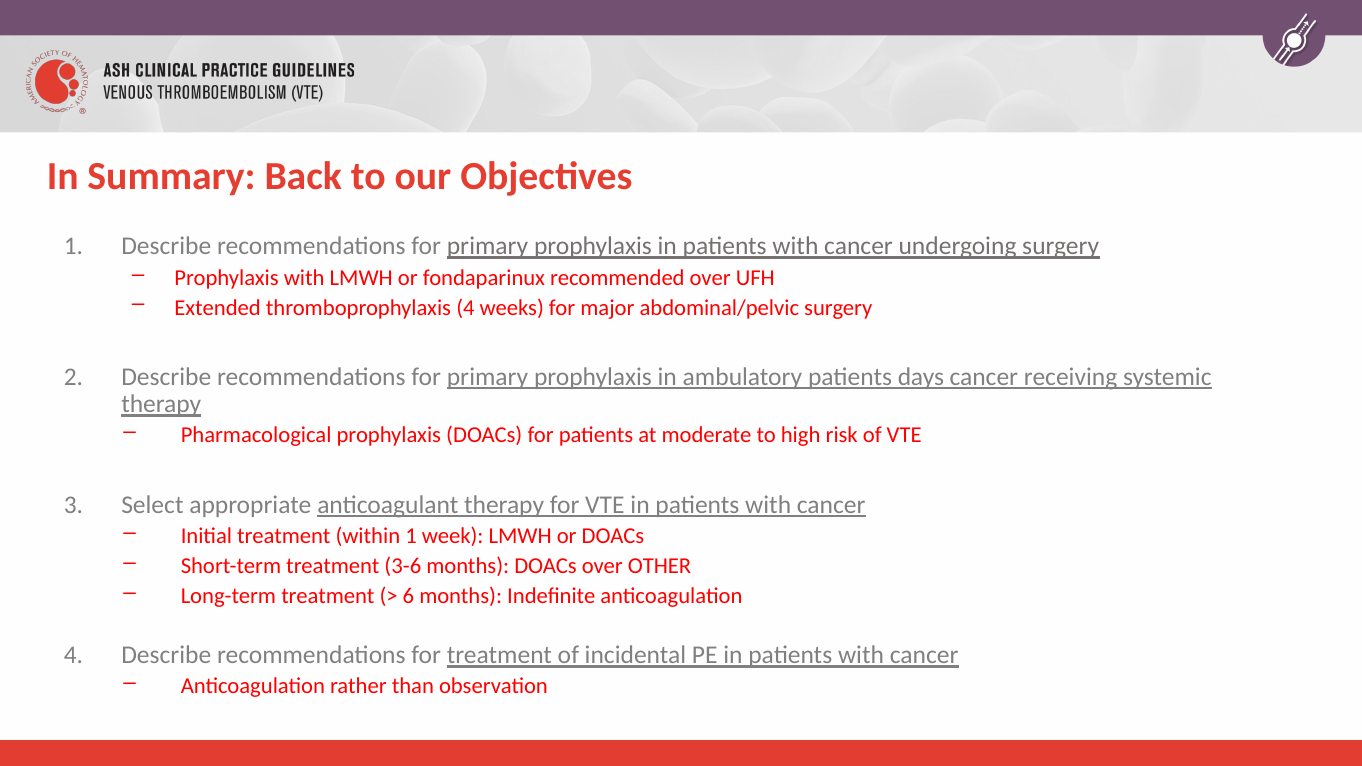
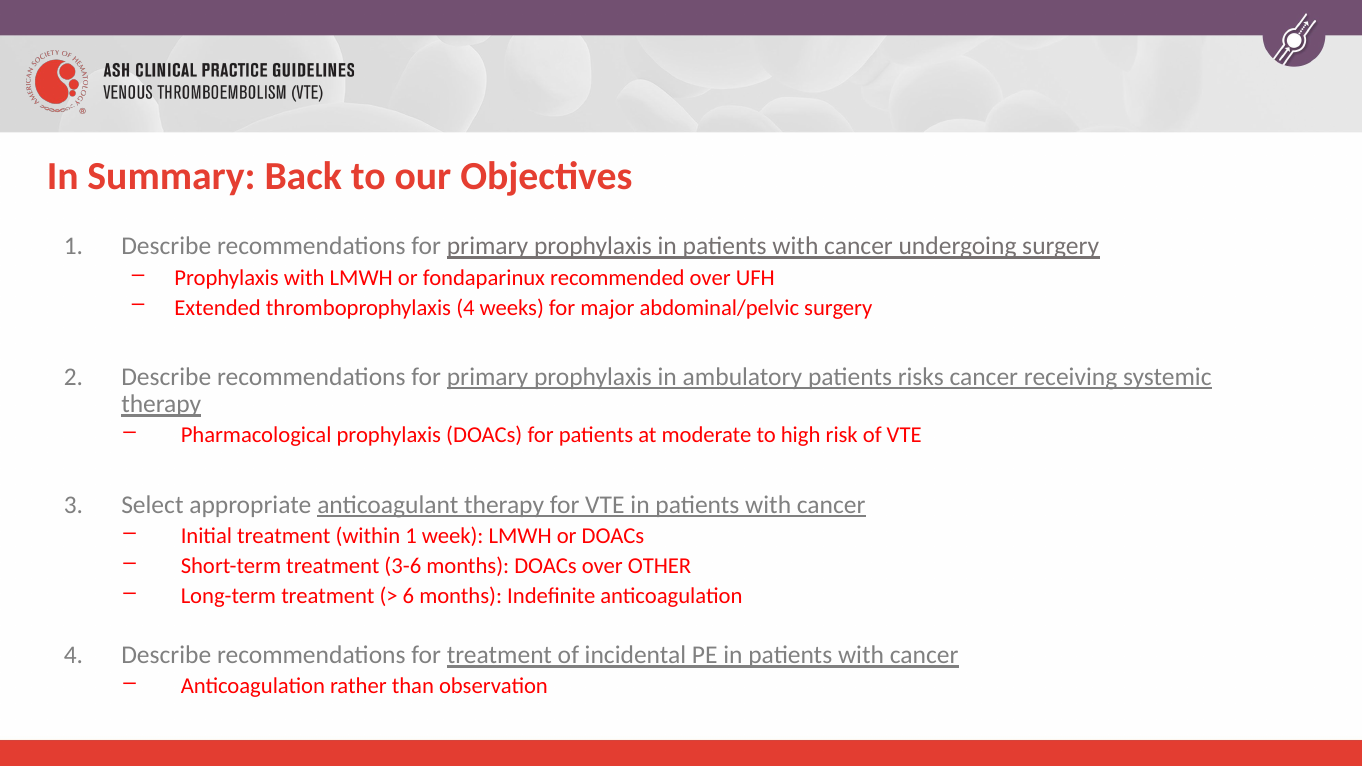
days: days -> risks (921, 377)
